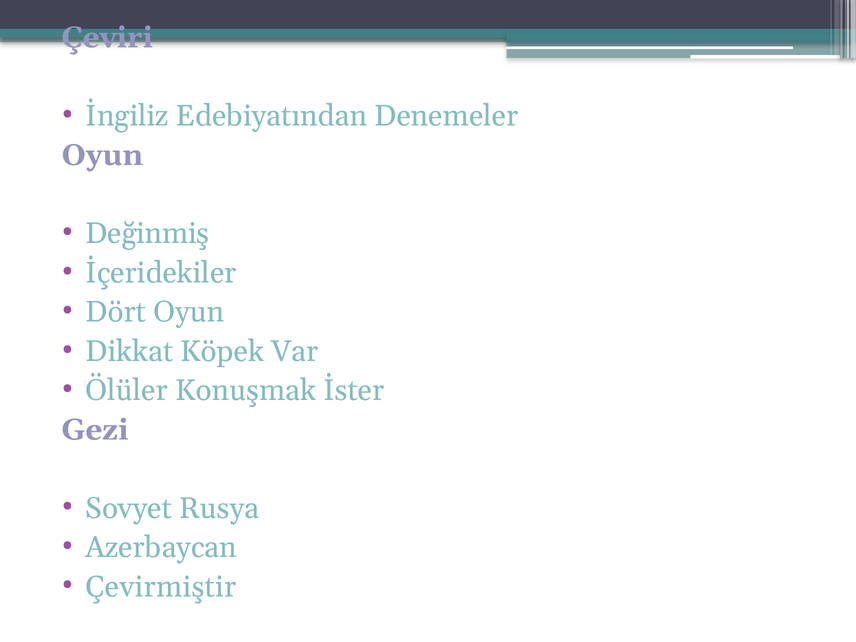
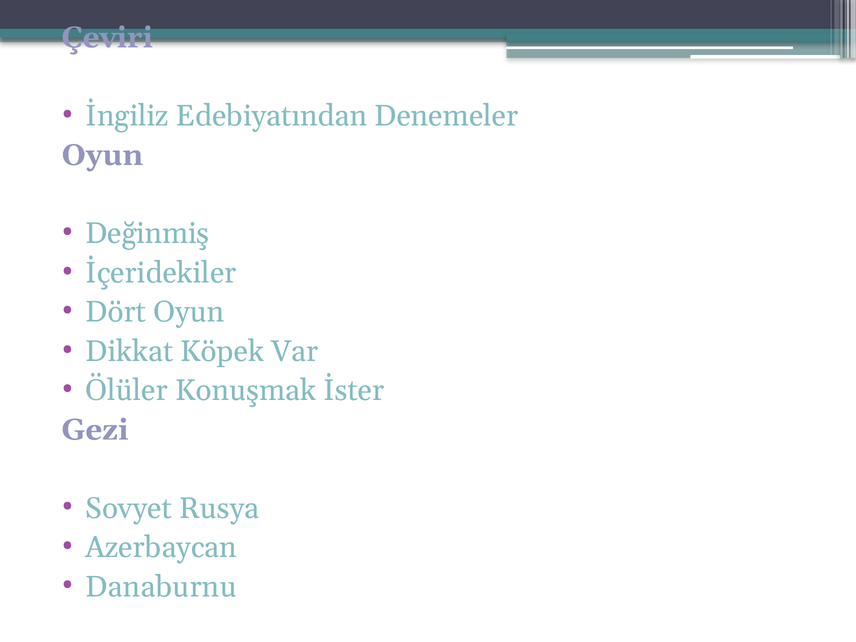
Çevirmiştir: Çevirmiştir -> Danaburnu (161, 587)
